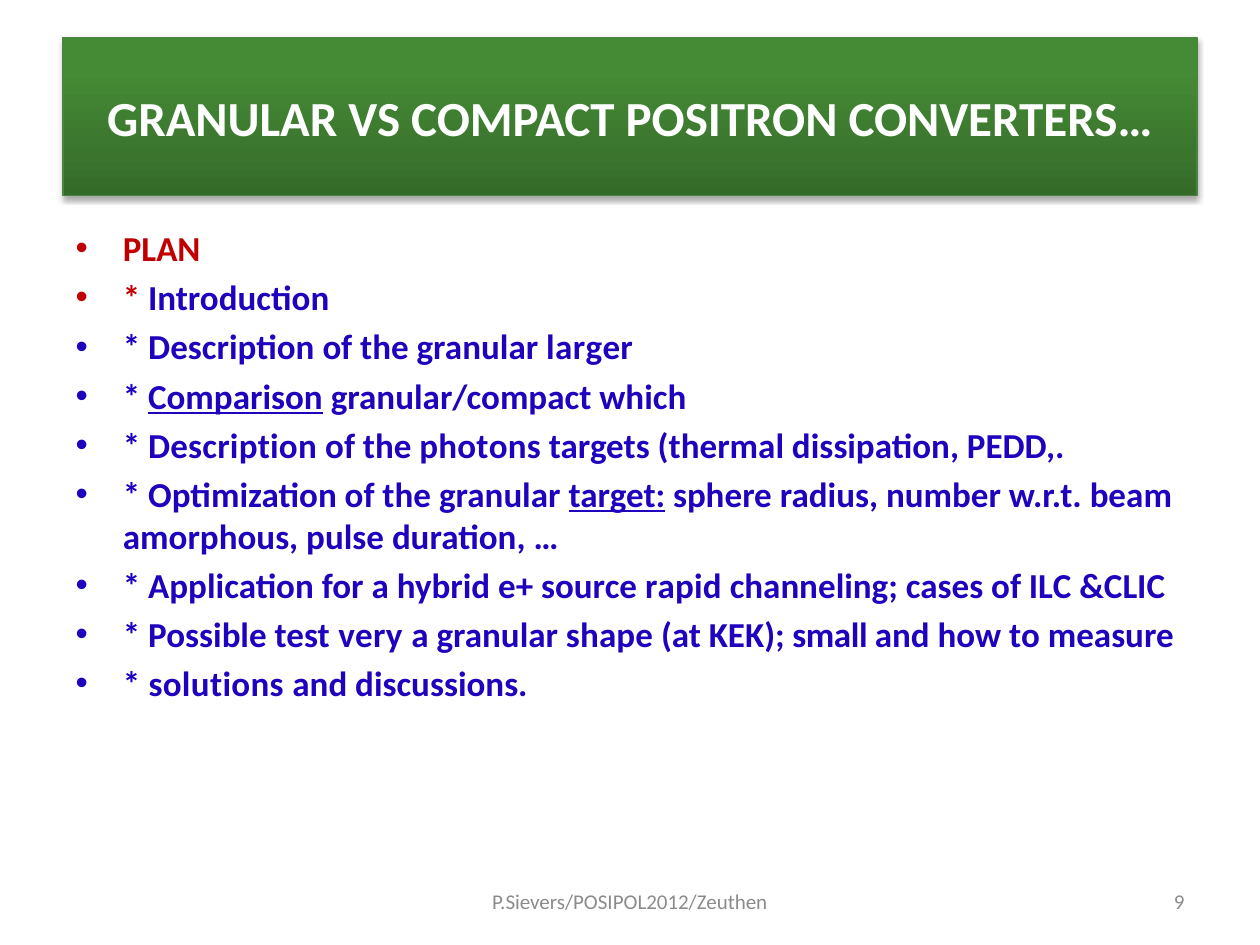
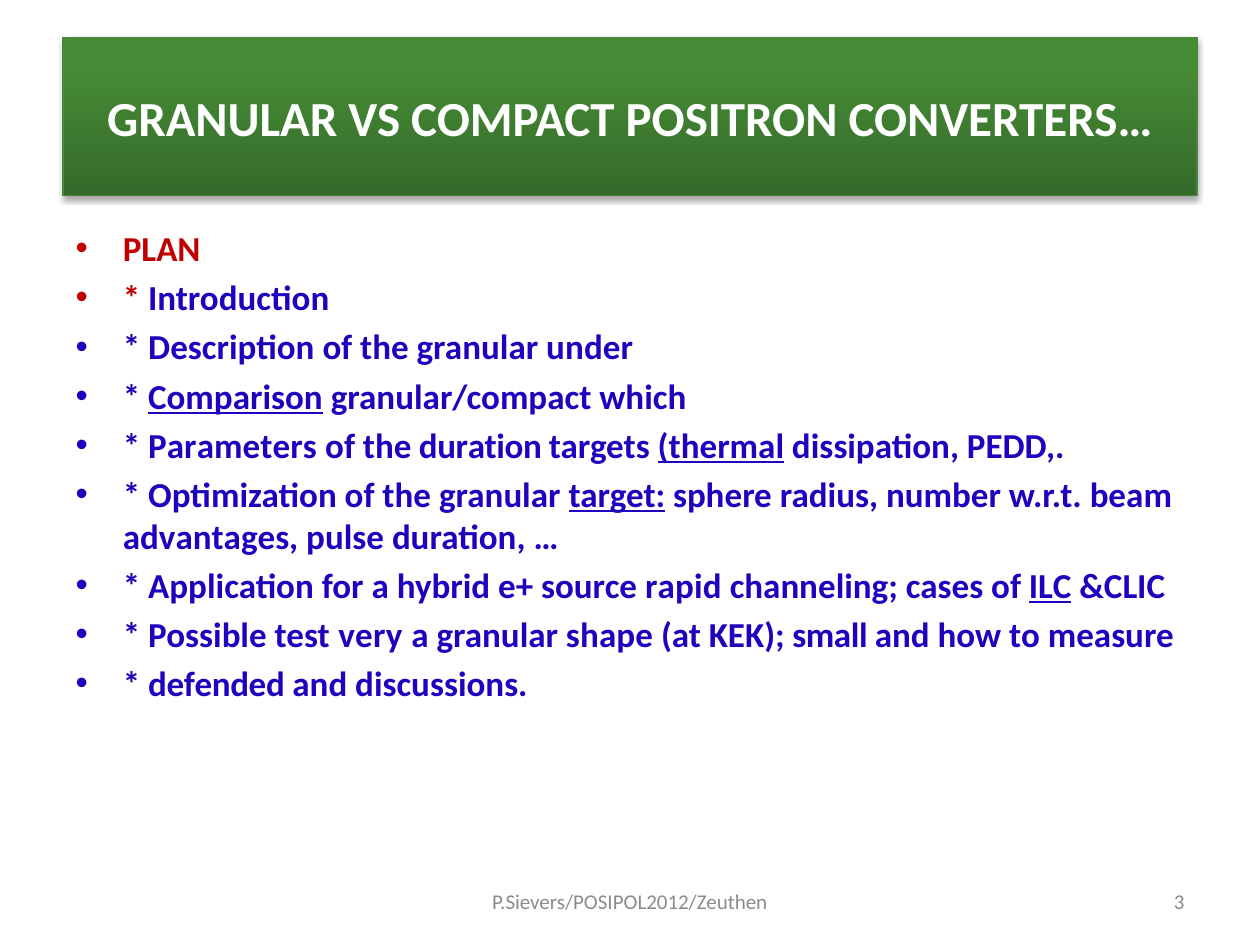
larger: larger -> under (590, 348)
Description: Description -> Parameters (233, 447)
the photons: photons -> duration (480, 447)
thermal underline: none -> present (721, 447)
amorphous: amorphous -> advantages (211, 538)
ILC underline: none -> present (1050, 587)
solutions: solutions -> defended (216, 685)
9: 9 -> 3 (1179, 902)
